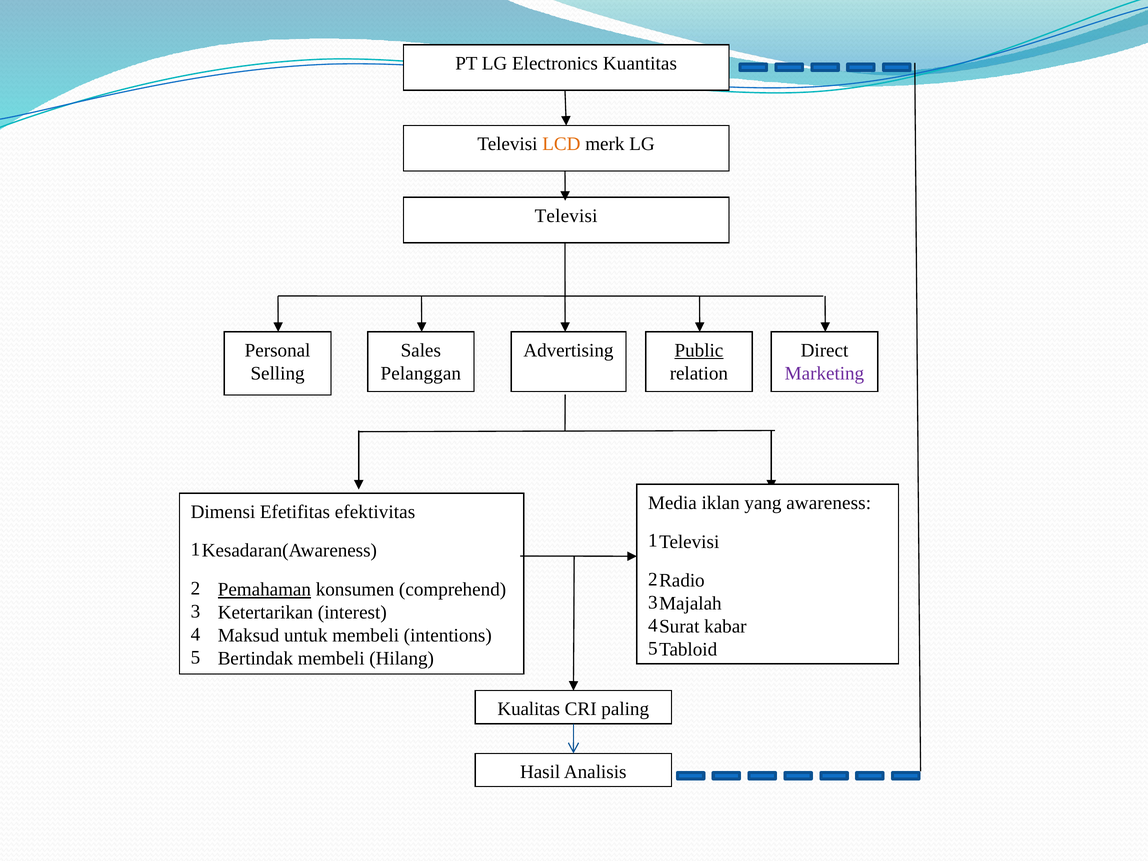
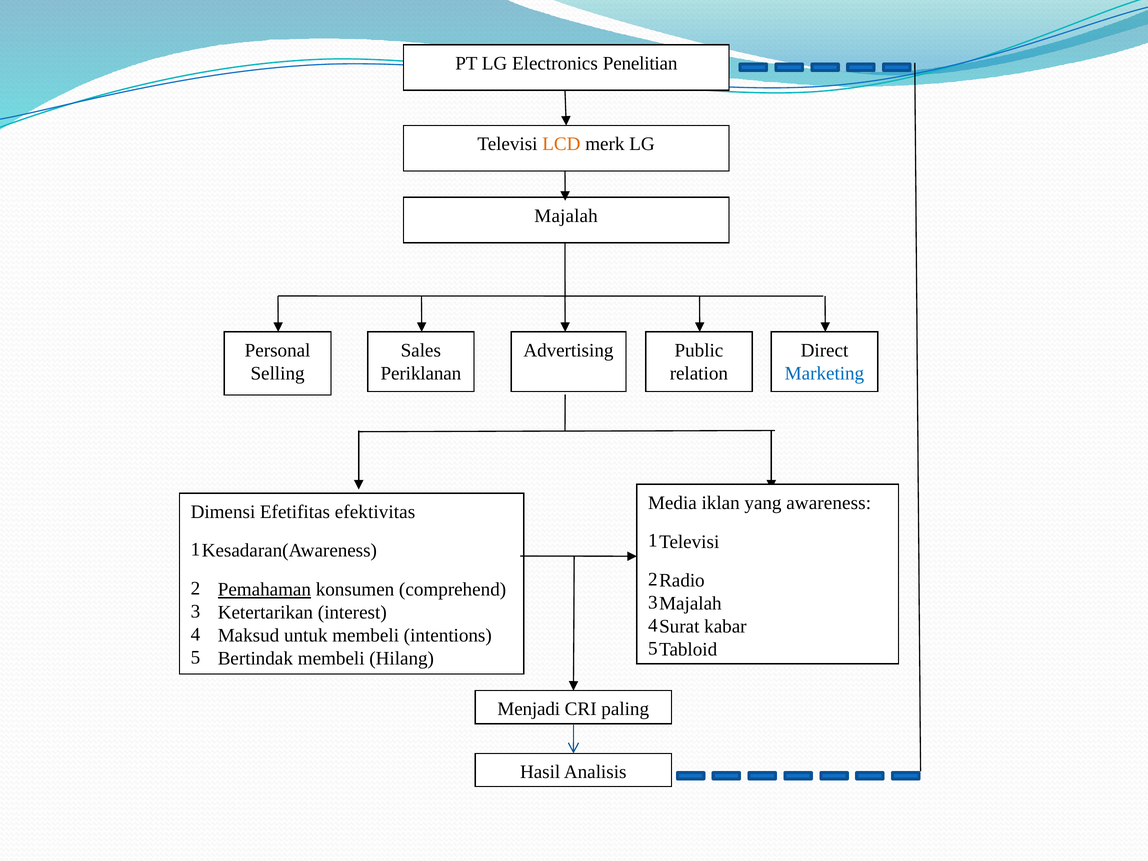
Kuantitas: Kuantitas -> Penelitian (640, 63)
Televisi: Televisi -> Majalah (566, 216)
Public underline: present -> none (699, 350)
Pelanggan: Pelanggan -> Periklanan (421, 373)
Marketing colour: purple -> blue (824, 373)
Kualitas: Kualitas -> Menjadi (529, 709)
